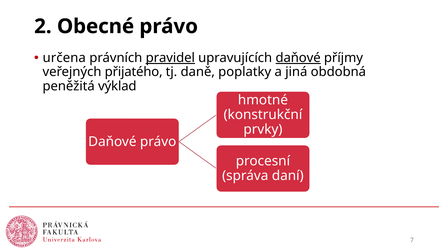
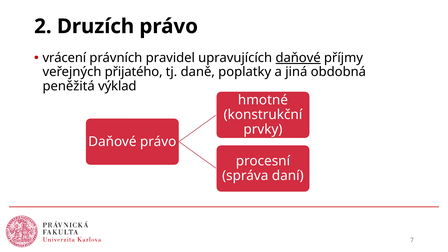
Obecné: Obecné -> Druzích (96, 26)
určena: určena -> vrácení (64, 58)
pravidel underline: present -> none (170, 58)
